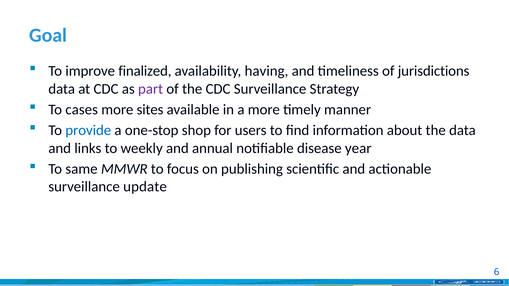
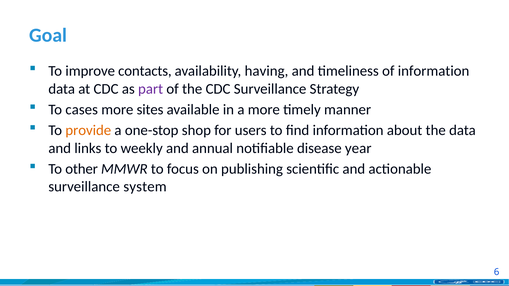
finalized: finalized -> contacts (145, 71)
of jurisdictions: jurisdictions -> information (434, 71)
provide colour: blue -> orange (88, 130)
same: same -> other (82, 169)
update: update -> system (145, 187)
